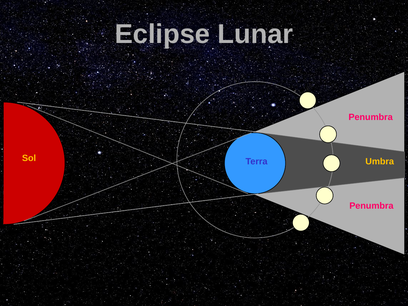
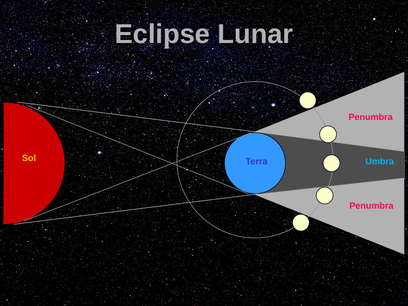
Umbra colour: yellow -> light blue (380, 161)
